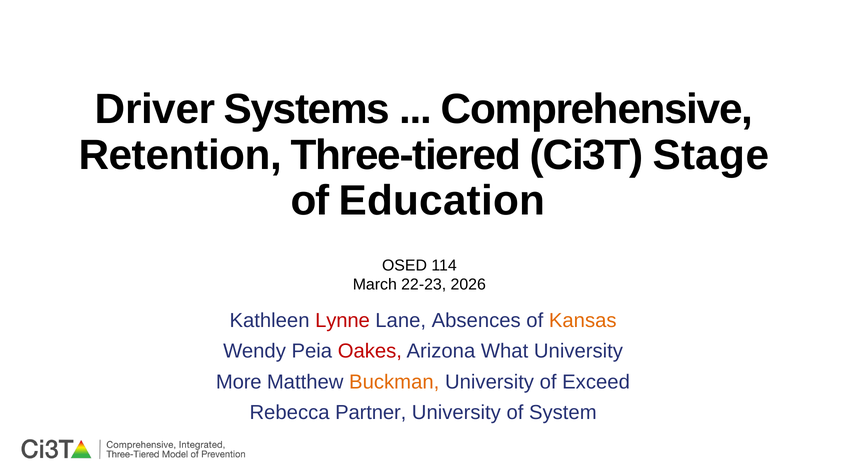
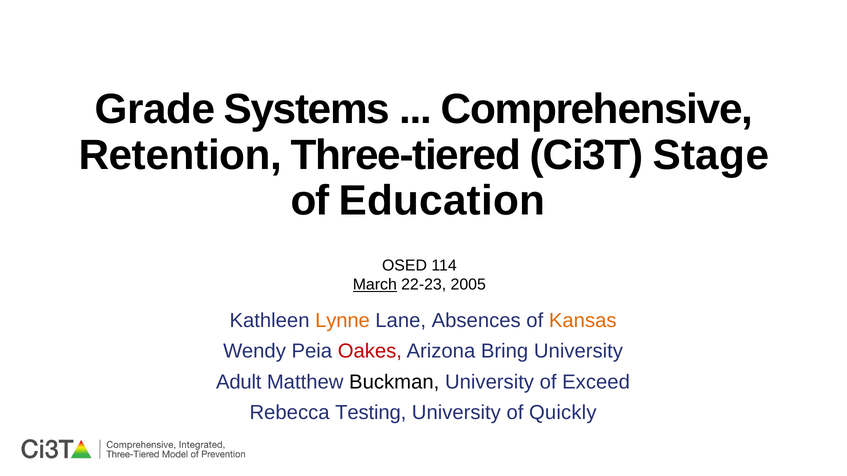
Driver: Driver -> Grade (155, 110)
March underline: none -> present (375, 285)
2026: 2026 -> 2005 (468, 285)
Lynne colour: red -> orange (342, 321)
What: What -> Bring (505, 352)
More: More -> Adult (239, 382)
Buckman colour: orange -> black (394, 382)
Partner: Partner -> Testing (371, 413)
System: System -> Quickly (563, 413)
